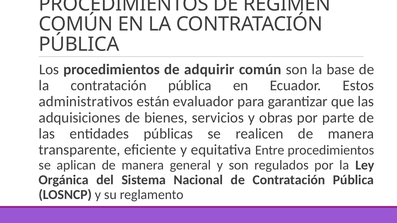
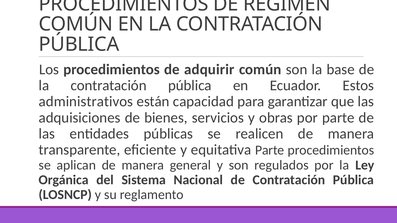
evaluador: evaluador -> capacidad (203, 102)
equitativa Entre: Entre -> Parte (270, 150)
